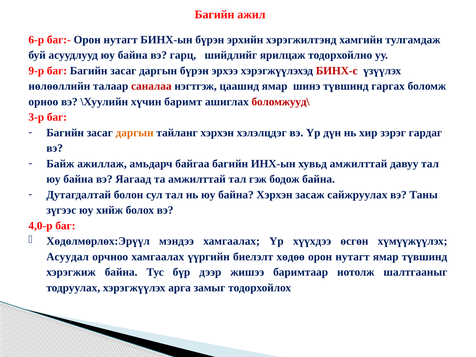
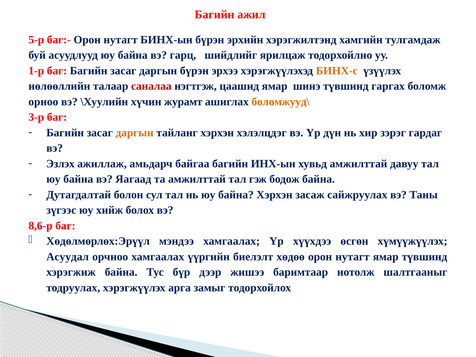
6-р: 6-р -> 5-р (36, 40)
9-р: 9-р -> 1-р (36, 71)
БИНХ-с colour: red -> orange (337, 71)
баримт: баримт -> журамт (183, 102)
боломжууд\ colour: red -> orange (281, 102)
Байж: Байж -> Эзлэх (60, 164)
4,0-р: 4,0-р -> 8,6-р (40, 226)
